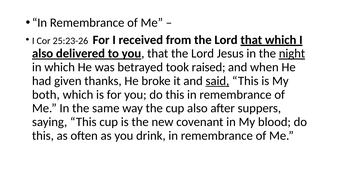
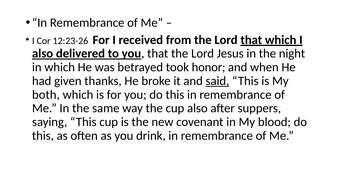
25:23-26: 25:23-26 -> 12:23-26 (70, 41)
night underline: present -> none (292, 53)
raised: raised -> honor (209, 67)
